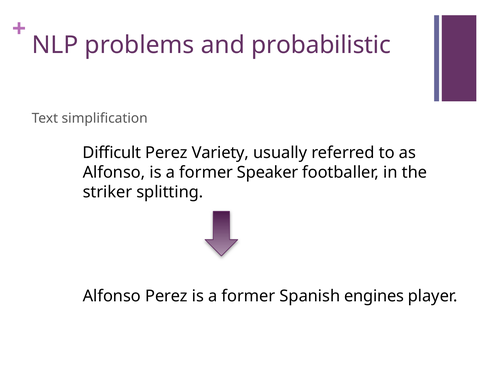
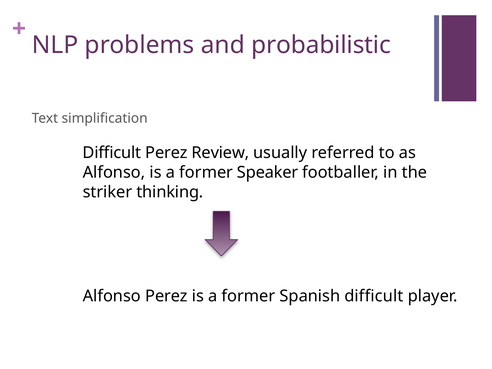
Variety: Variety -> Review (220, 153)
splitting: splitting -> thinking (170, 192)
Spanish engines: engines -> difficult (374, 296)
